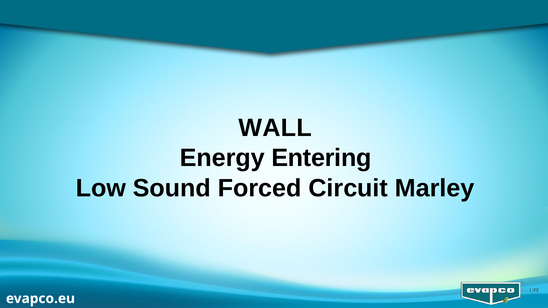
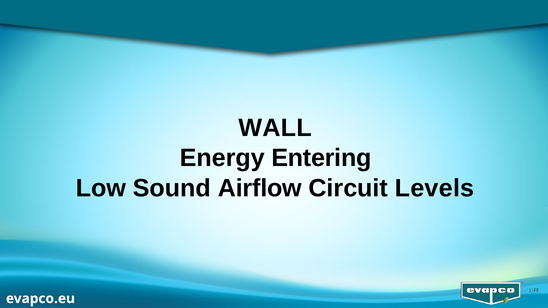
Forced: Forced -> Airflow (260, 188)
Marley: Marley -> Levels (435, 188)
